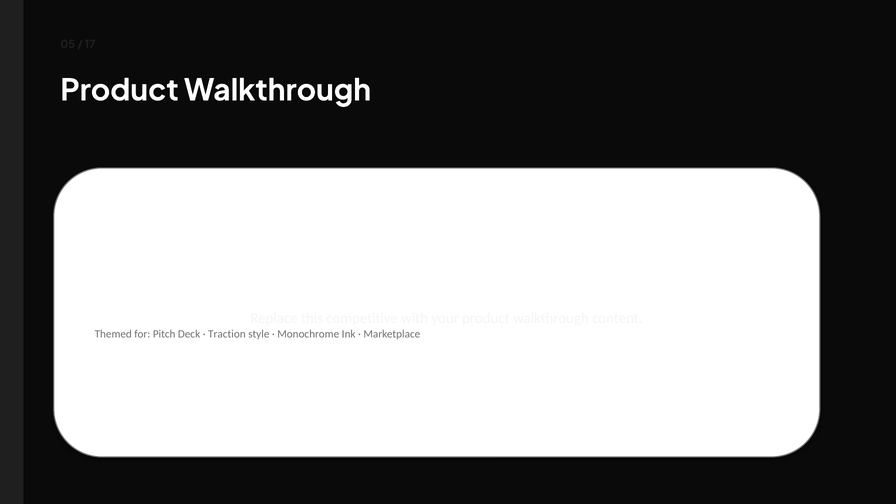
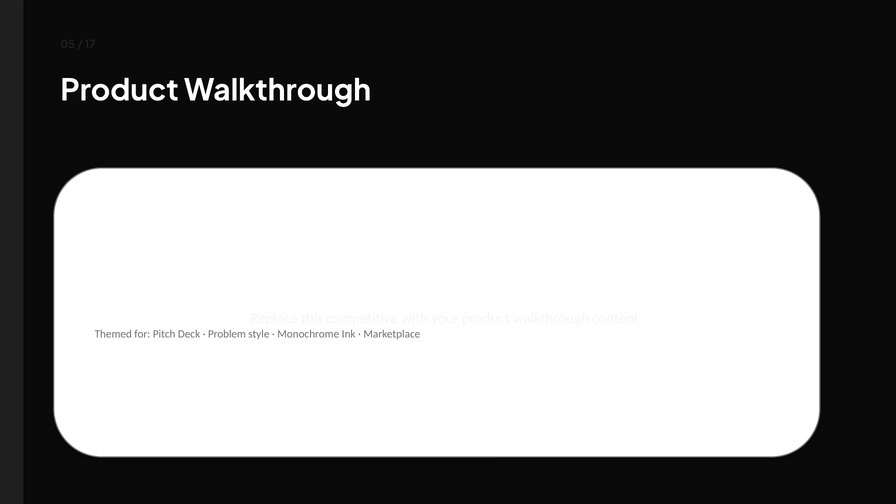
Traction: Traction -> Problem (227, 334)
